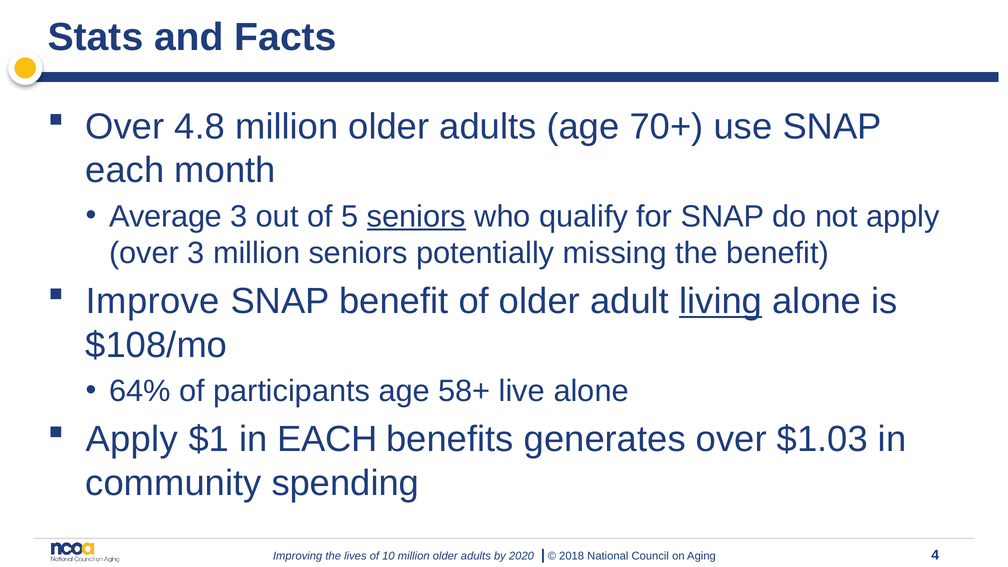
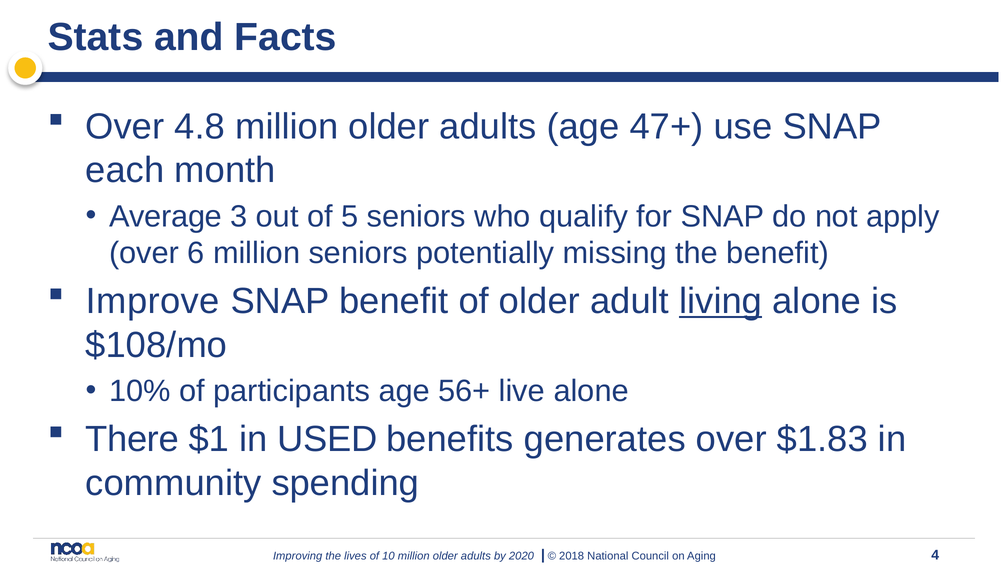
70+: 70+ -> 47+ (667, 127)
seniors underline: present -> none (416, 216)
over 3: 3 -> 6 (196, 253)
64%: 64% -> 10% (140, 391)
58+: 58+ -> 56+ (464, 391)
Apply: Apply -> There (132, 439)
in EACH: EACH -> USED (327, 439)
$1.03: $1.03 -> $1.83 (822, 439)
